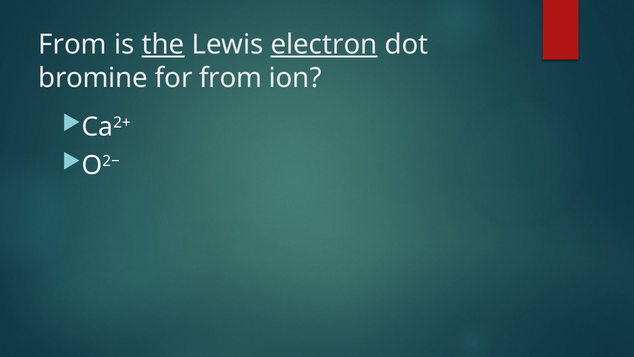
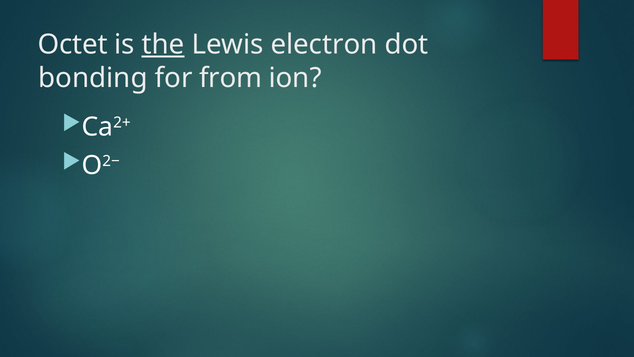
From: From -> Octet (73, 45)
electron underline: present -> none (324, 45)
bromine: bromine -> bonding (93, 78)
